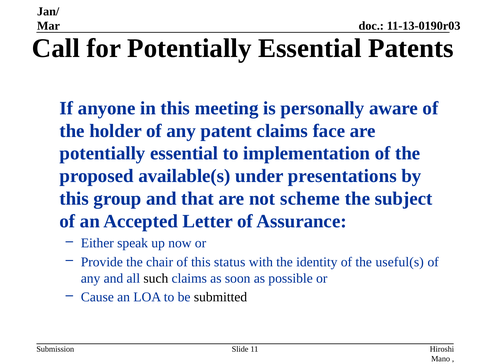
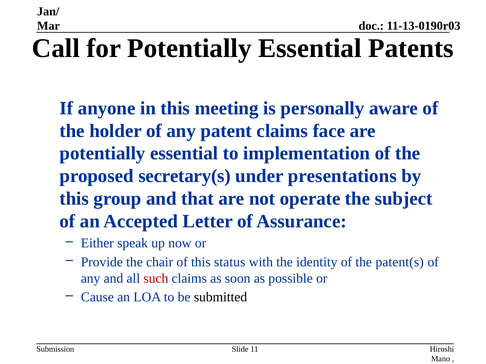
available(s: available(s -> secretary(s (185, 176)
scheme: scheme -> operate (310, 199)
useful(s: useful(s -> patent(s (400, 262)
such colour: black -> red (156, 279)
